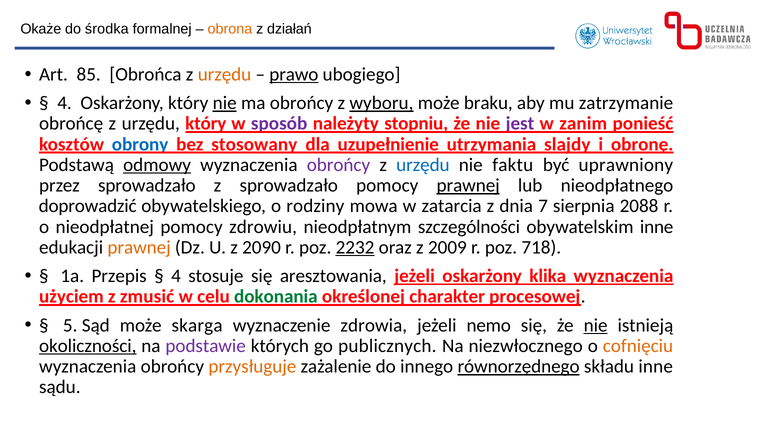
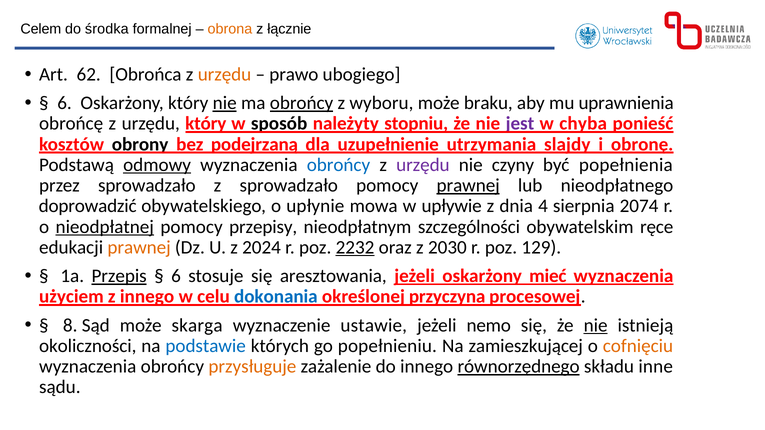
Okaże: Okaże -> Celem (41, 29)
działań: działań -> łącznie (289, 29)
85: 85 -> 62 (89, 74)
prawo underline: present -> none (294, 74)
4: 4 -> 6 (65, 103)
obrońcy underline: none -> present (302, 103)
wyboru underline: present -> none (381, 103)
zatrzymanie: zatrzymanie -> uprawnienia (626, 103)
sposób colour: purple -> black (279, 124)
zanim: zanim -> chyba (583, 124)
obrony colour: blue -> black (140, 144)
stosowany: stosowany -> podejrzaną (254, 144)
obrońcy colour: purple -> blue (338, 165)
urzędu colour: blue -> purple (423, 165)
faktu: faktu -> czyny (513, 165)
uprawniony: uprawniony -> popełnienia (626, 165)
rodziny: rodziny -> upłynie (315, 206)
zatarcia: zatarcia -> upływie (452, 206)
7: 7 -> 4 (543, 206)
2088: 2088 -> 2074 (639, 206)
nieodpłatnej underline: none -> present (105, 227)
zdrowiu: zdrowiu -> przepisy (263, 227)
obywatelskim inne: inne -> ręce (657, 227)
2090: 2090 -> 2024 (262, 248)
2009: 2009 -> 2030 (447, 248)
718: 718 -> 129 (541, 248)
Przepis underline: none -> present (119, 276)
4: 4 -> 6 (176, 276)
klika: klika -> mieć (548, 276)
z zmusić: zmusić -> innego (147, 297)
dokonania colour: green -> blue (276, 297)
charakter: charakter -> przyczyna (447, 297)
5: 5 -> 8 (70, 325)
zdrowia: zdrowia -> ustawie (374, 325)
okoliczności underline: present -> none (88, 346)
podstawie colour: purple -> blue (206, 346)
publicznych: publicznych -> popełnieniu (387, 346)
niezwłocznego: niezwłocznego -> zamieszkującej (526, 346)
